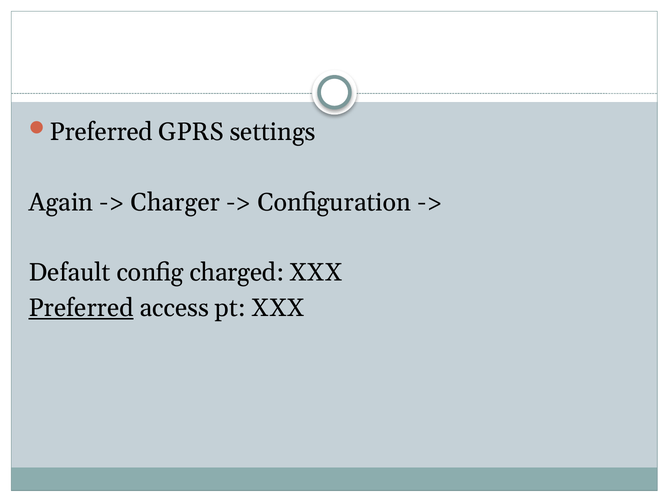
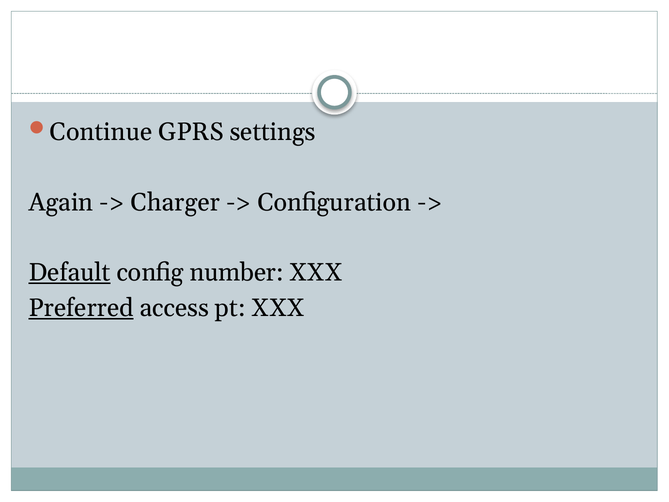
Preferred: Preferred -> Continue (101, 132)
Default underline: none -> present (70, 272)
charged: charged -> number (237, 272)
